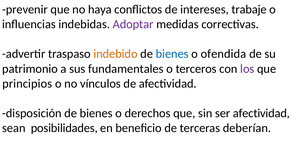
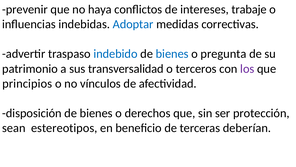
Adoptar colour: purple -> blue (133, 24)
indebido colour: orange -> blue (115, 54)
ofendida: ofendida -> pregunta (224, 54)
fundamentales: fundamentales -> transversalidad (126, 69)
ser afectividad: afectividad -> protección (261, 113)
posibilidades: posibilidades -> estereotipos (64, 128)
